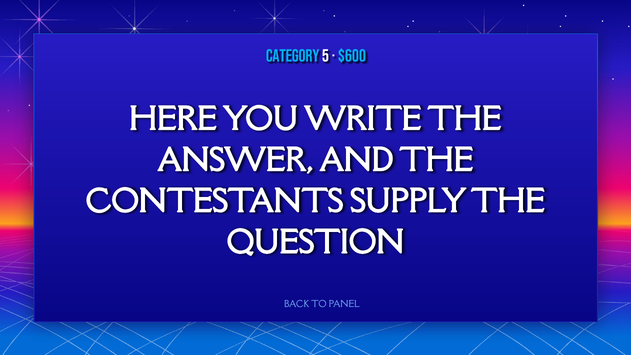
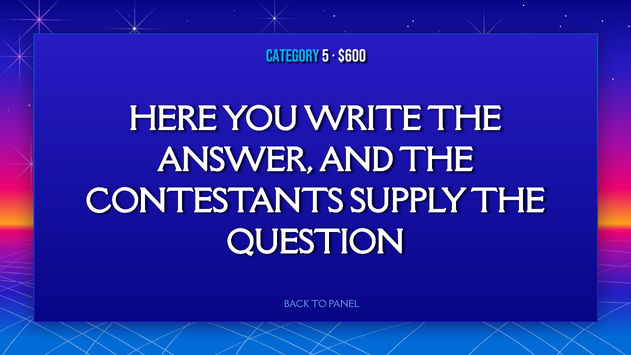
$600 colour: light blue -> white (352, 56)
